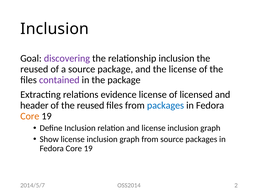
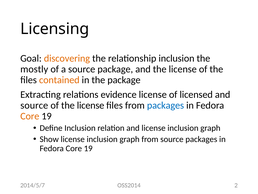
Inclusion: Inclusion -> Licensing (55, 29)
discovering colour: purple -> orange (67, 58)
reused: reused -> mostly (34, 69)
contained colour: purple -> orange (59, 80)
header: header -> source (34, 105)
of the reused: reused -> license (91, 105)
